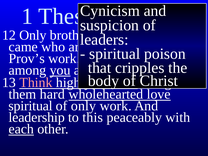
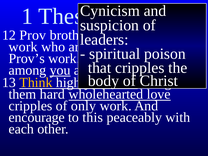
12 Only: Only -> Prov (33, 35)
came: came -> work (23, 47)
Think colour: pink -> yellow (36, 82)
spiritual: spiritual -> cripples (30, 106)
leadership: leadership -> encourage (37, 117)
each underline: present -> none (21, 129)
